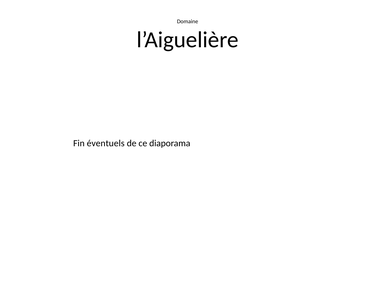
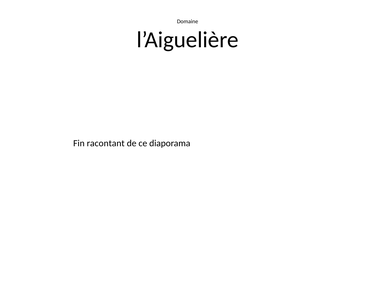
éventuels: éventuels -> racontant (106, 143)
